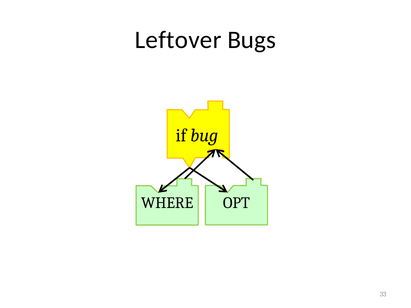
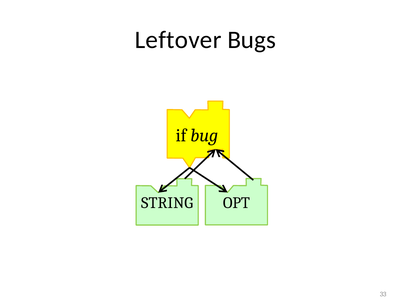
WHERE: WHERE -> STRING (167, 203)
